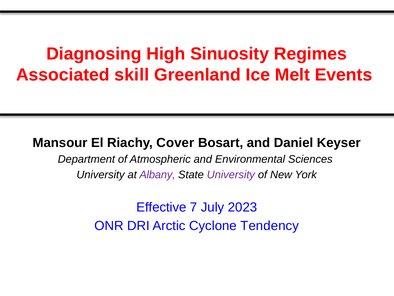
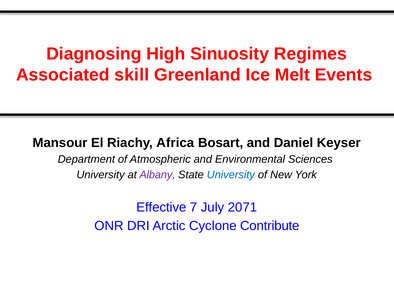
Cover: Cover -> Africa (175, 143)
University colour: purple -> blue (231, 174)
2023: 2023 -> 2071 (243, 207)
Tendency: Tendency -> Contribute (270, 225)
